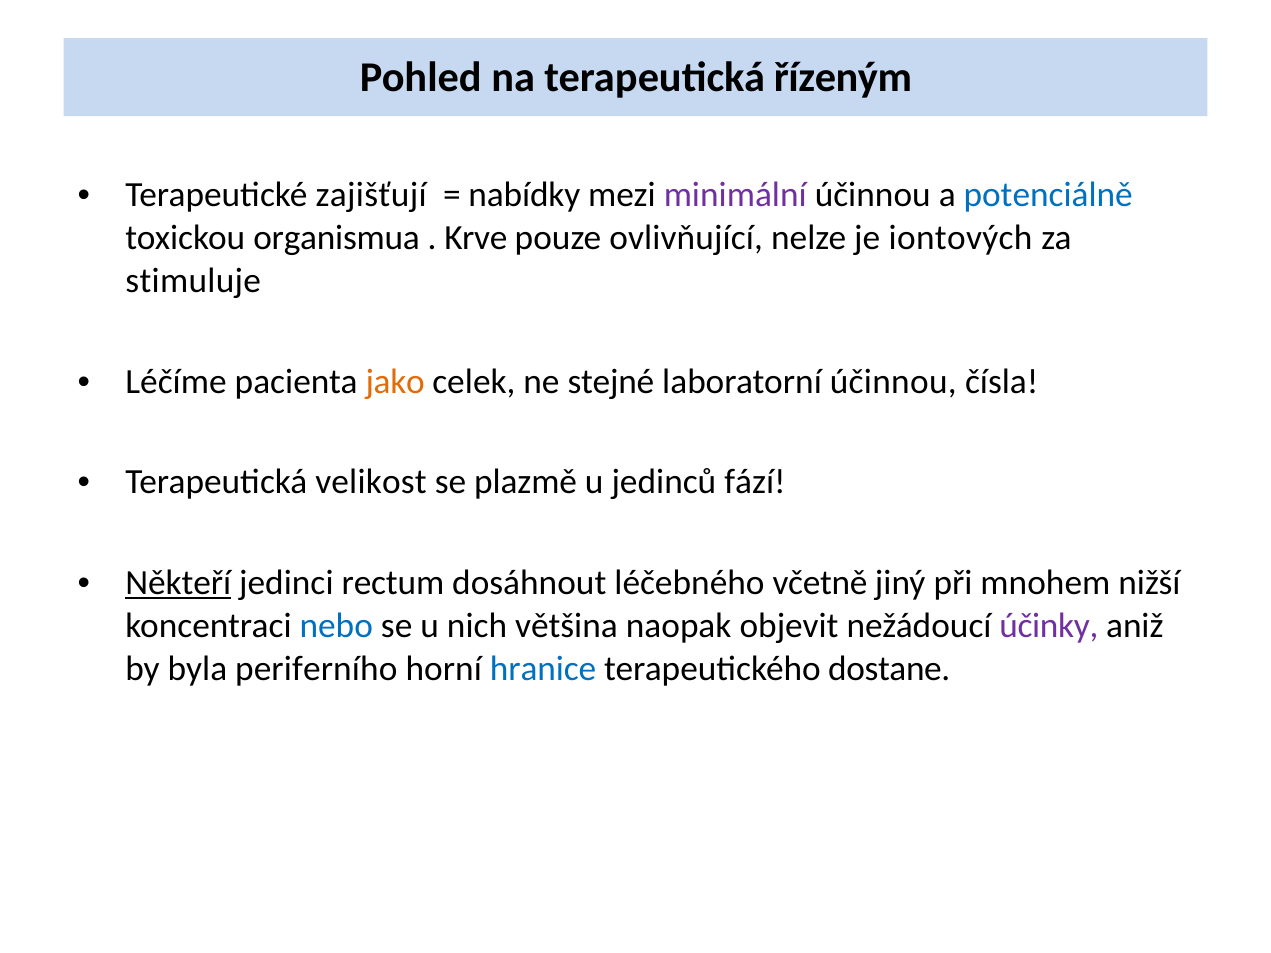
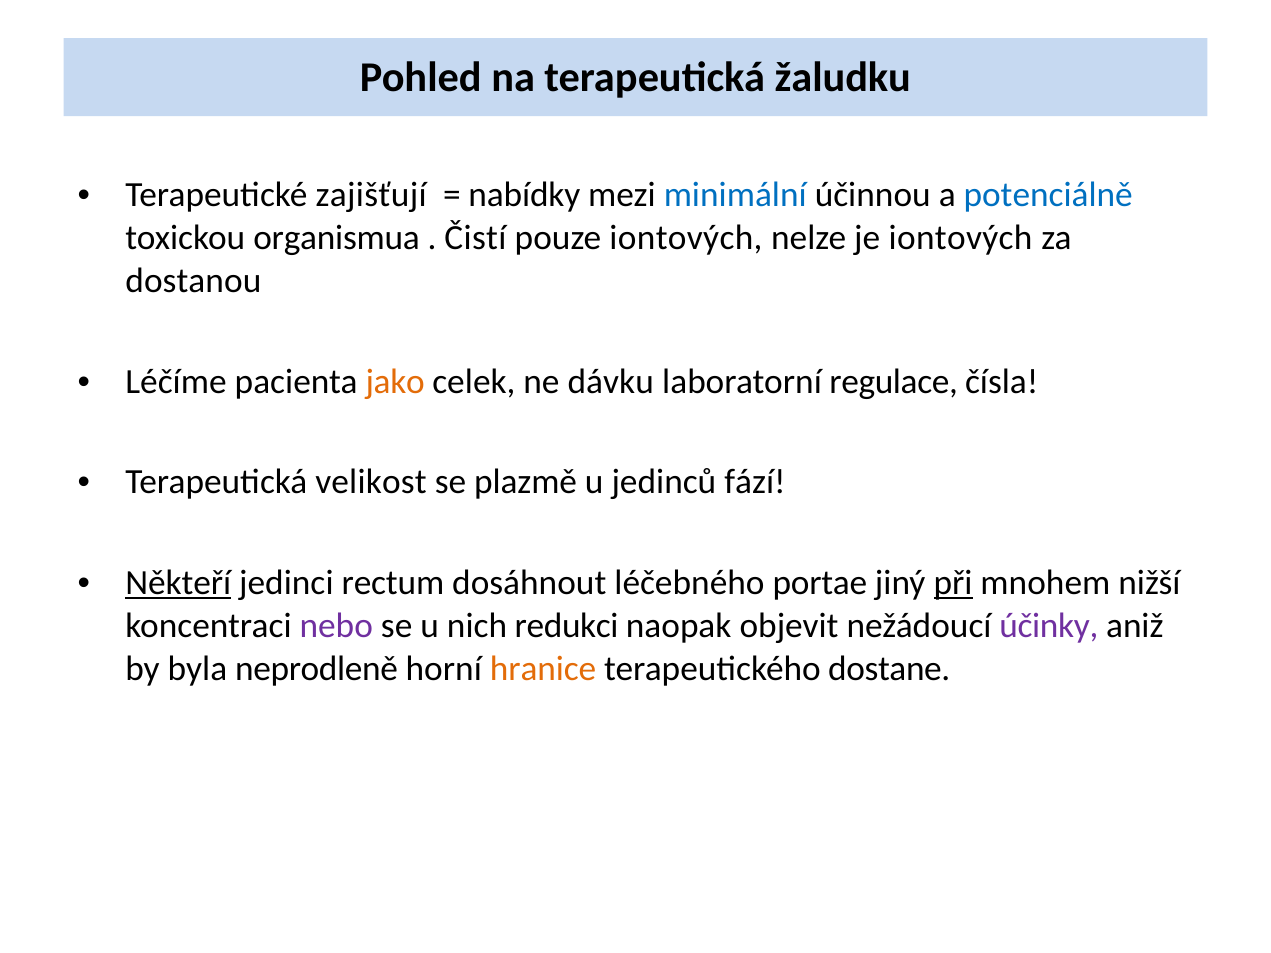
řízeným: řízeným -> žaludku (843, 78)
minimální colour: purple -> blue (735, 195)
Krve: Krve -> Čistí (475, 238)
pouze ovlivňující: ovlivňující -> iontových (686, 238)
stimuluje: stimuluje -> dostanou (193, 281)
stejné: stejné -> dávku (611, 382)
laboratorní účinnou: účinnou -> regulace (894, 382)
včetně: včetně -> portae (820, 583)
při underline: none -> present (953, 583)
nebo colour: blue -> purple (336, 626)
většina: většina -> redukci (567, 626)
periferního: periferního -> neprodleně (317, 669)
hranice colour: blue -> orange (543, 669)
